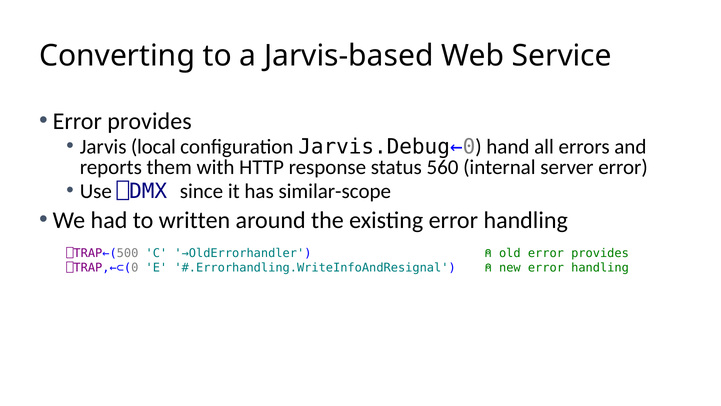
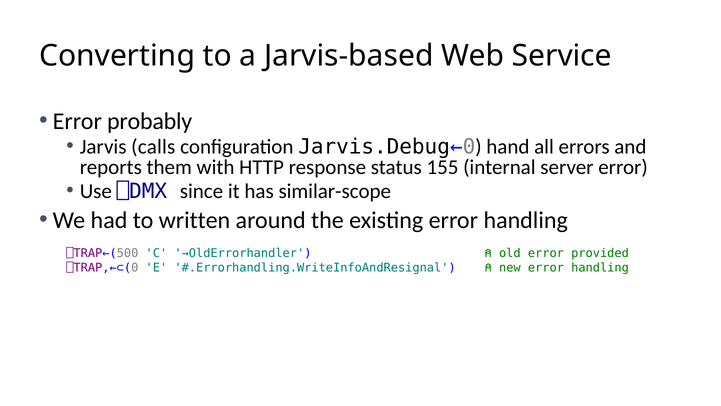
provides: provides -> probably (150, 121)
local: local -> calls (153, 147)
560: 560 -> 155 (442, 167)
old error provides: provides -> provided (600, 253)
